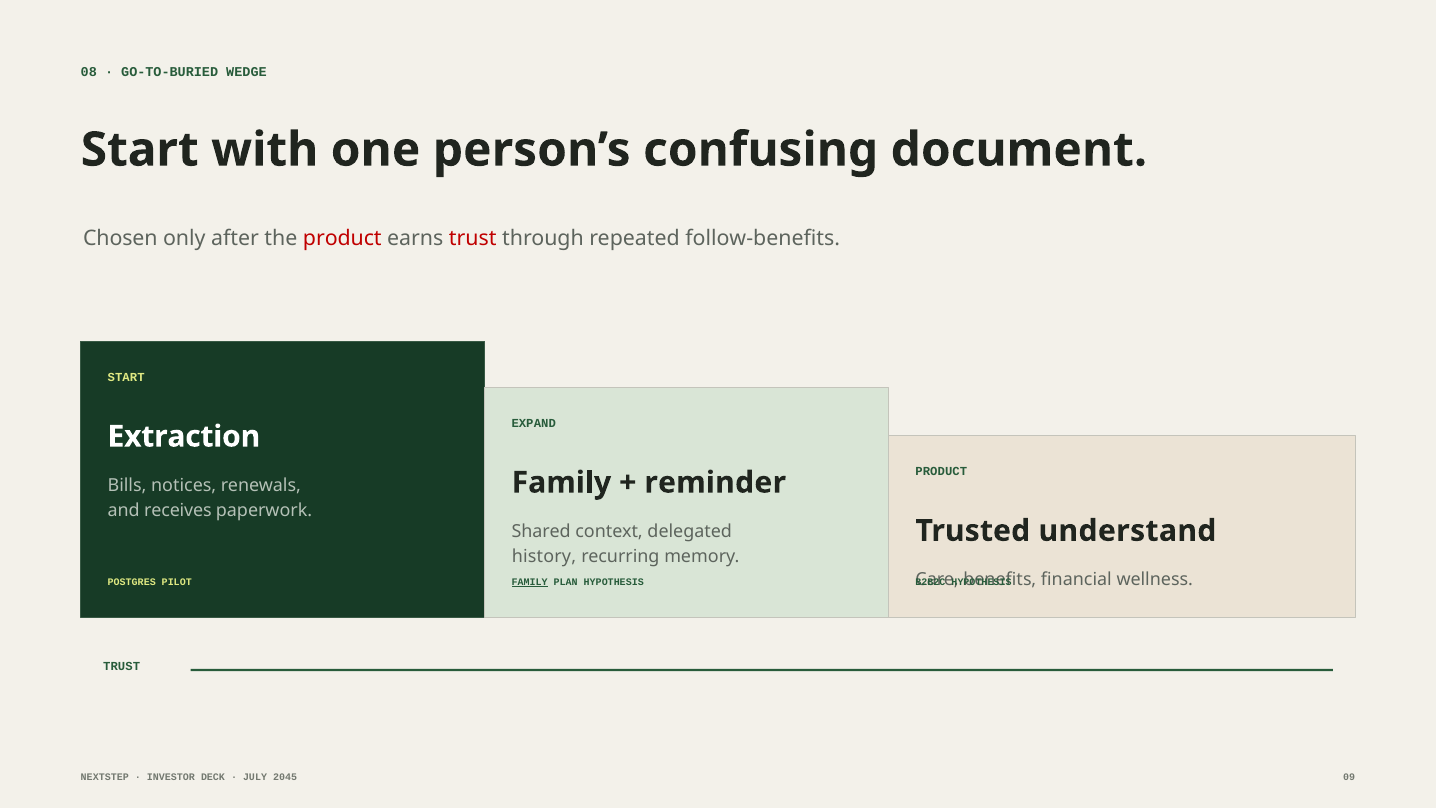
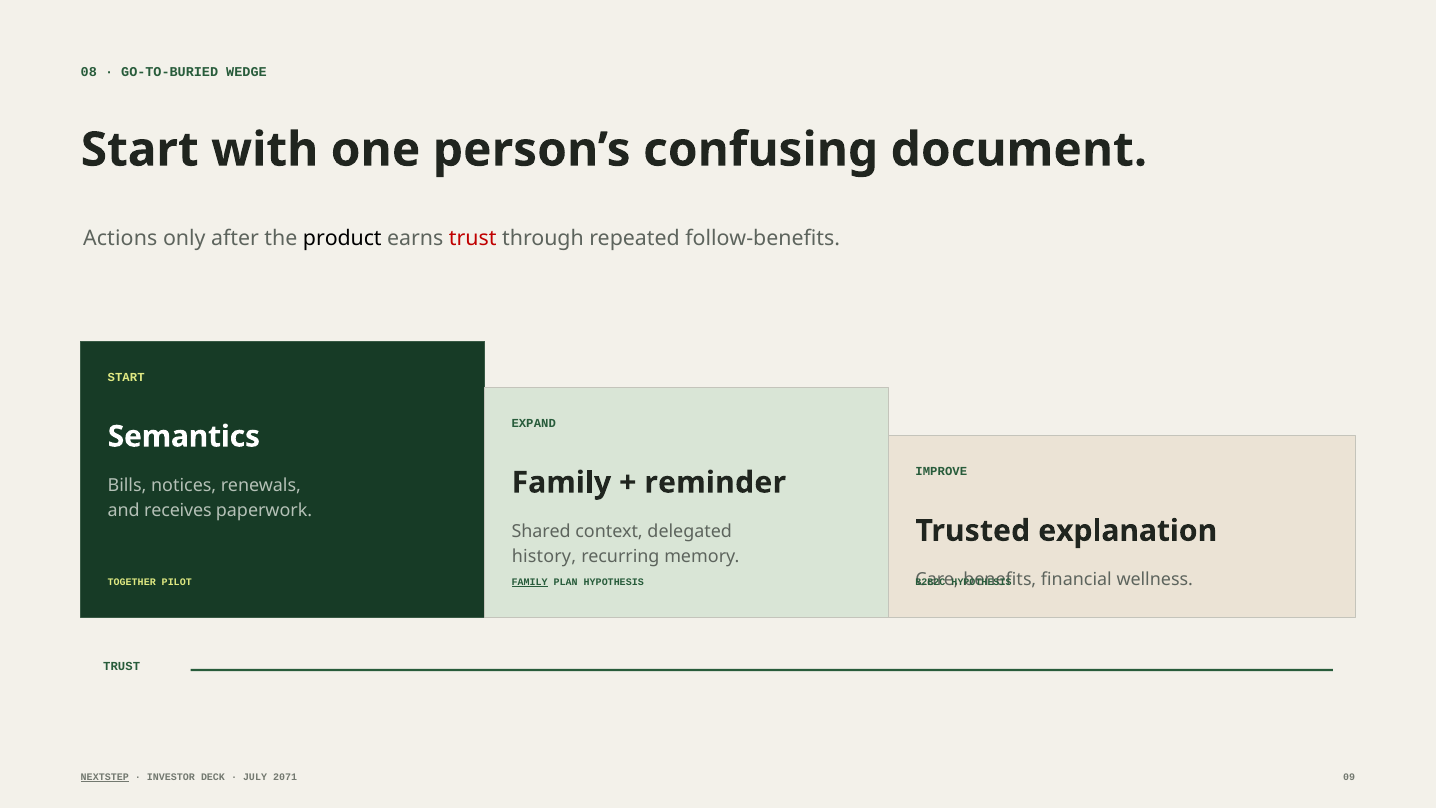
Chosen: Chosen -> Actions (120, 238)
product colour: red -> black (342, 238)
Extraction: Extraction -> Semantics (184, 436)
PRODUCT: PRODUCT -> IMPROVE (941, 471)
understand: understand -> explanation (1128, 531)
POSTGRES: POSTGRES -> TOGETHER (132, 582)
NEXTSTEP underline: none -> present (105, 777)
2045: 2045 -> 2071 (285, 777)
